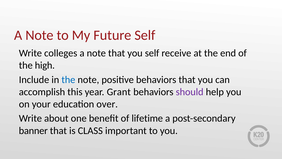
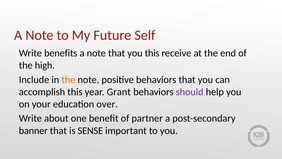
colleges: colleges -> benefits (61, 53)
you self: self -> this (152, 53)
the colour: blue -> orange (68, 79)
lifetime: lifetime -> partner (147, 118)
CLASS: CLASS -> SENSE (90, 130)
